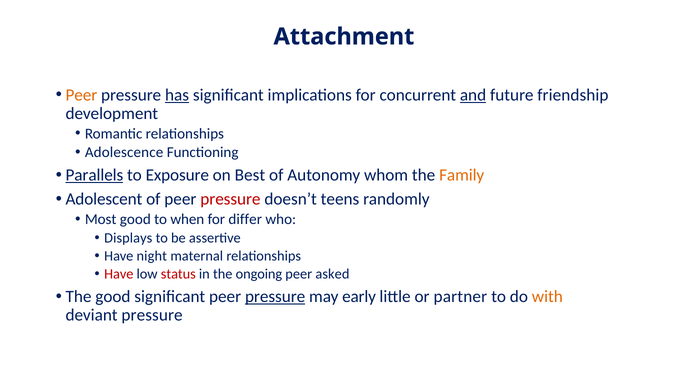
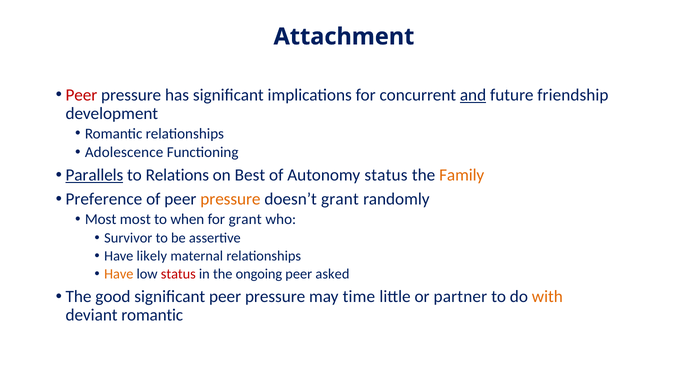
Peer colour: orange -> red (81, 95)
has underline: present -> none (177, 95)
Exposure: Exposure -> Relations (177, 175)
Autonomy whom: whom -> status (386, 175)
Adolescent: Adolescent -> Preference (104, 199)
pressure colour: red -> orange (230, 199)
doesn’t teens: teens -> grant (340, 199)
Most good: good -> most (135, 219)
for differ: differ -> grant (245, 219)
Displays: Displays -> Survivor (128, 238)
night: night -> likely (152, 256)
Have colour: red -> orange (119, 274)
pressure underline: present -> none (275, 297)
early: early -> time (359, 297)
deviant pressure: pressure -> romantic (152, 315)
